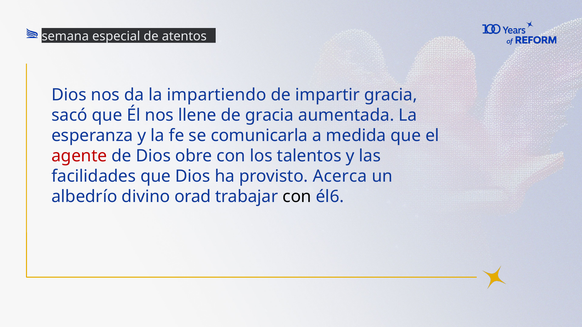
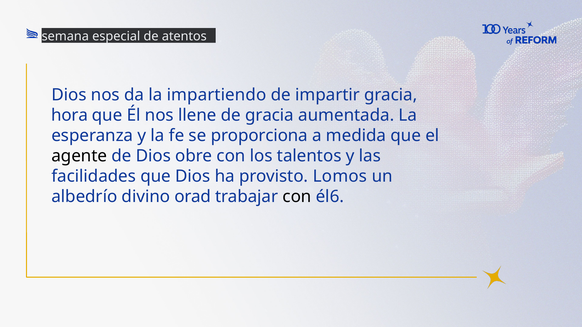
sacó: sacó -> hora (70, 115)
comunicarla: comunicarla -> proporciona (259, 136)
agente colour: red -> black (79, 156)
Acerca: Acerca -> Lomos (340, 176)
